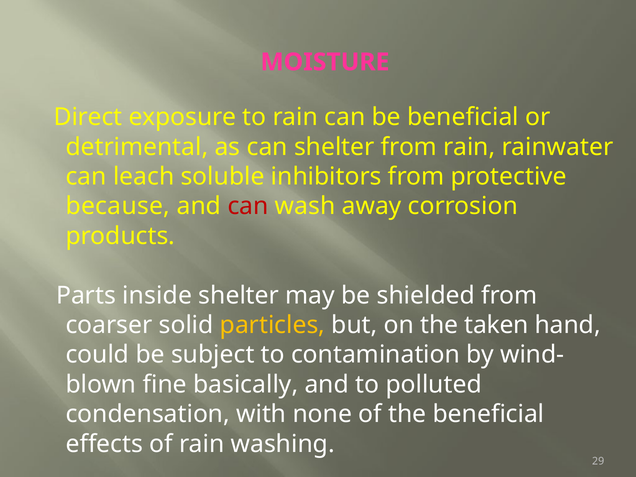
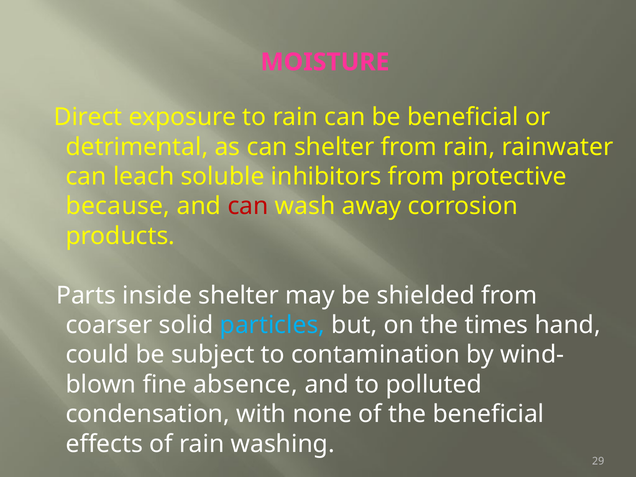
particles colour: yellow -> light blue (272, 325)
taken: taken -> times (497, 325)
basically: basically -> absence (246, 385)
